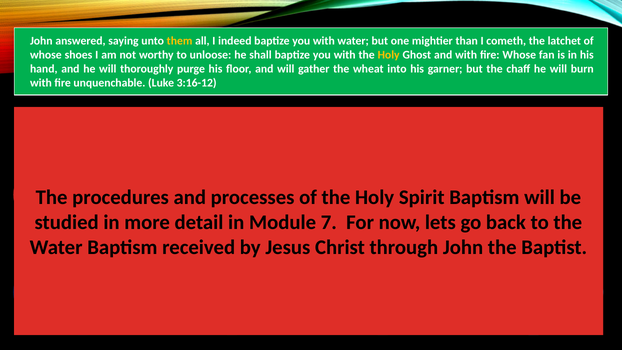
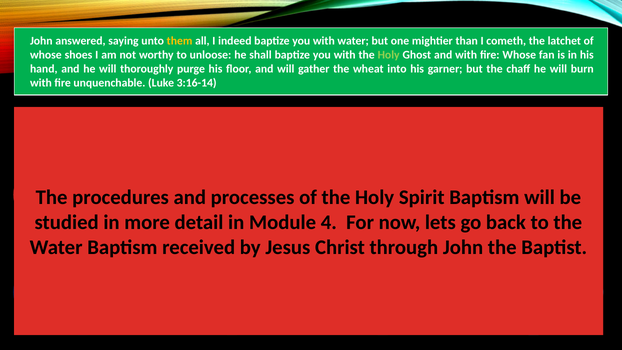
Holy colour: yellow -> light green (389, 55)
3:16-12: 3:16-12 -> 3:16-14 (197, 83)
7: 7 -> 4 (329, 222)
